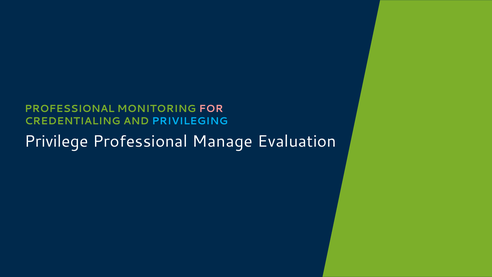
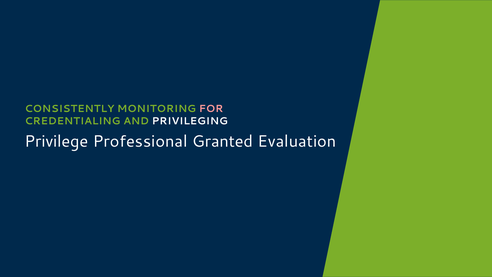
PROFESSIONAL: PROFESSIONAL -> CONSISTENTLY (69, 109)
PRIVILEGING colour: light blue -> white (190, 121)
Manage: Manage -> Granted (223, 141)
